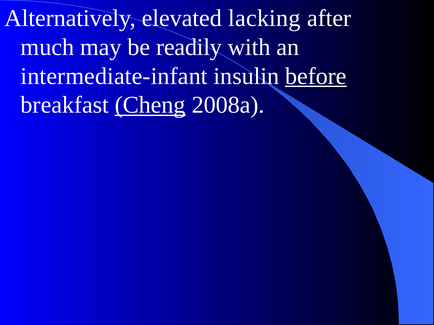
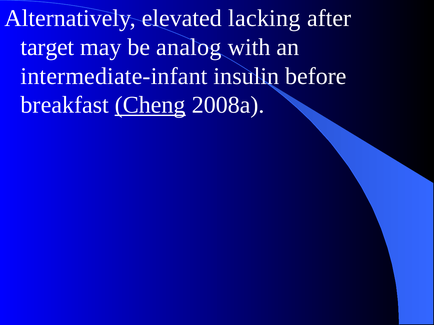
much: much -> target (47, 47)
readily: readily -> analog (189, 47)
before underline: present -> none (316, 76)
